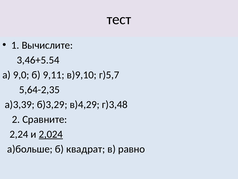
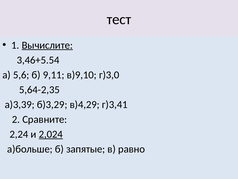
Вычислите underline: none -> present (47, 45)
9,0: 9,0 -> 5,6 (21, 75)
г)5,7: г)5,7 -> г)3,0 (109, 75)
г)3,48: г)3,48 -> г)3,41 (115, 104)
квадрат: квадрат -> запятые (86, 149)
